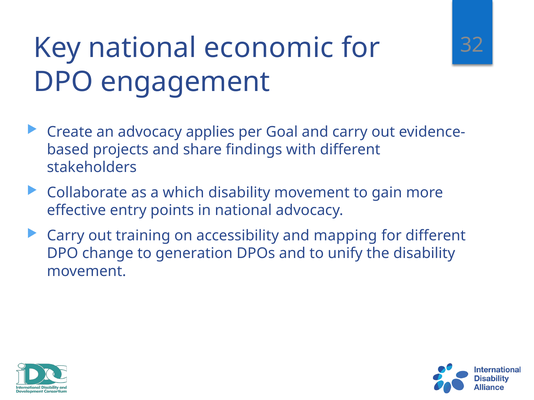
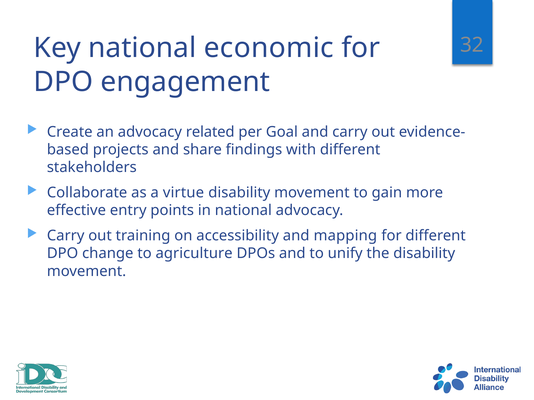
applies: applies -> related (210, 132)
which: which -> virtue (183, 193)
generation: generation -> agriculture (194, 254)
